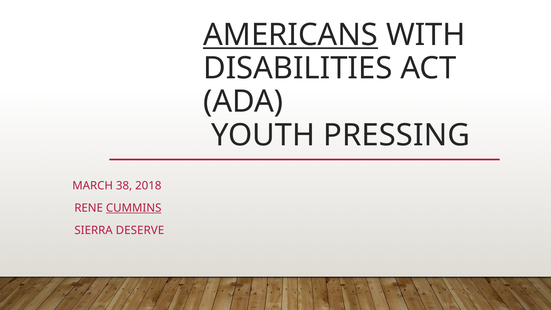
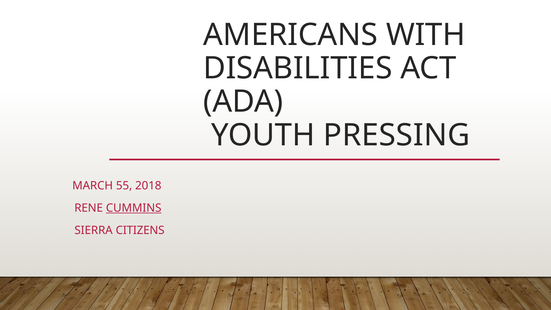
AMERICANS underline: present -> none (291, 35)
38: 38 -> 55 (124, 186)
DESERVE: DESERVE -> CITIZENS (140, 230)
